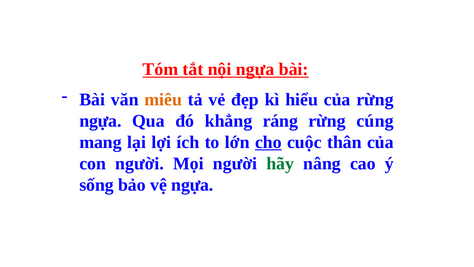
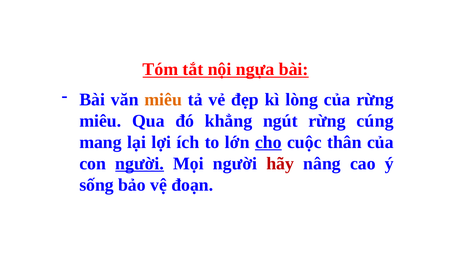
hiểu: hiểu -> lòng (302, 99)
ngựa: ngựa -> miêu (100, 121)
ráng: ráng -> ngút (280, 121)
người underline: none -> present (140, 163)
hãy colour: green -> red (280, 163)
vệ ngựa: ngựa -> đoạn (192, 185)
